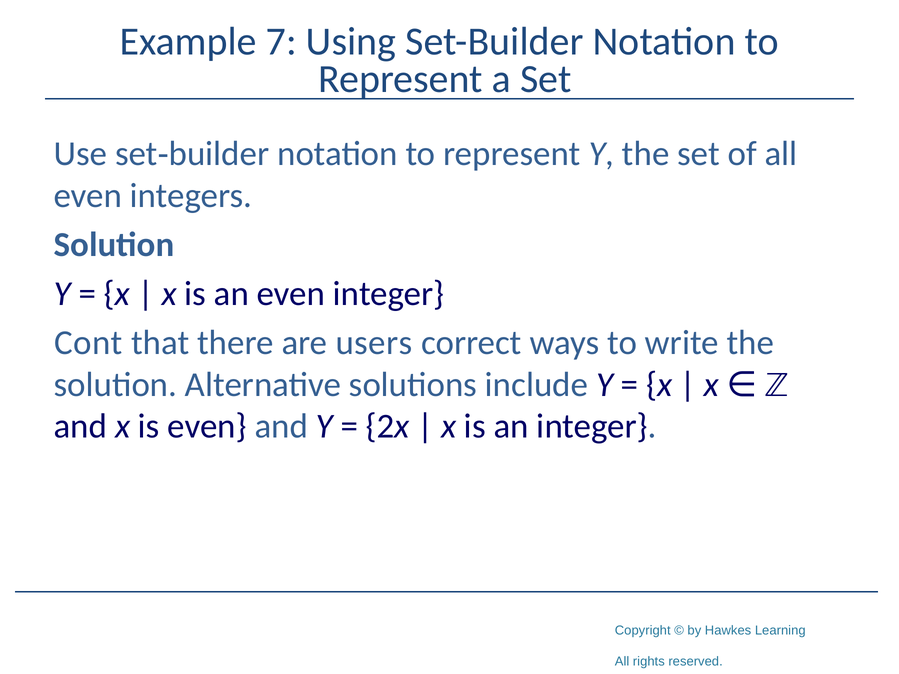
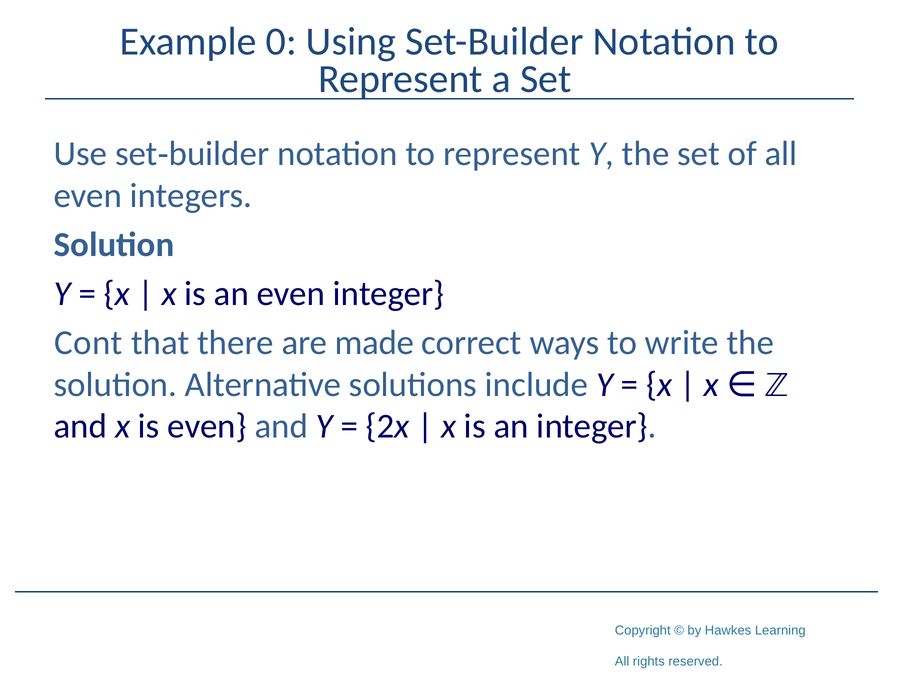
7: 7 -> 0 (281, 42)
users: users -> made (374, 343)
